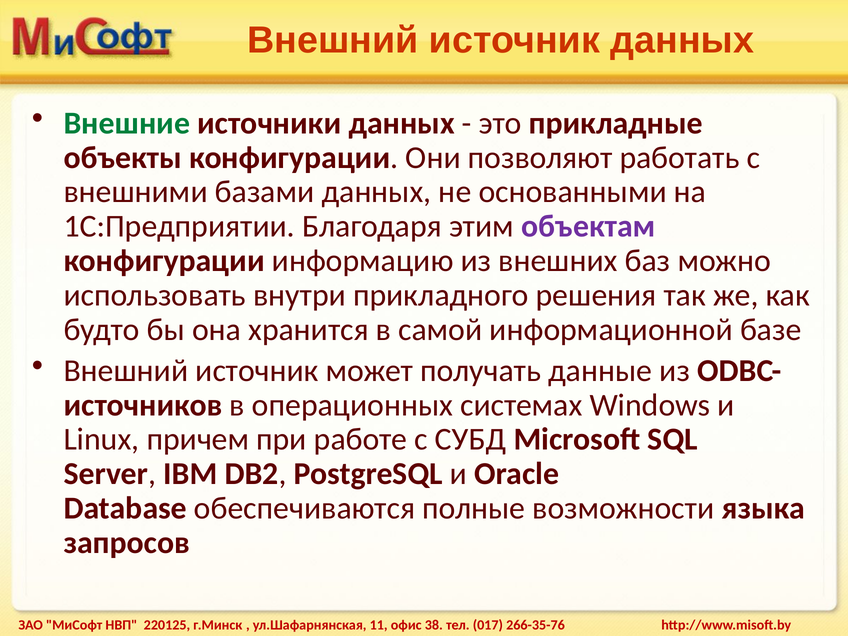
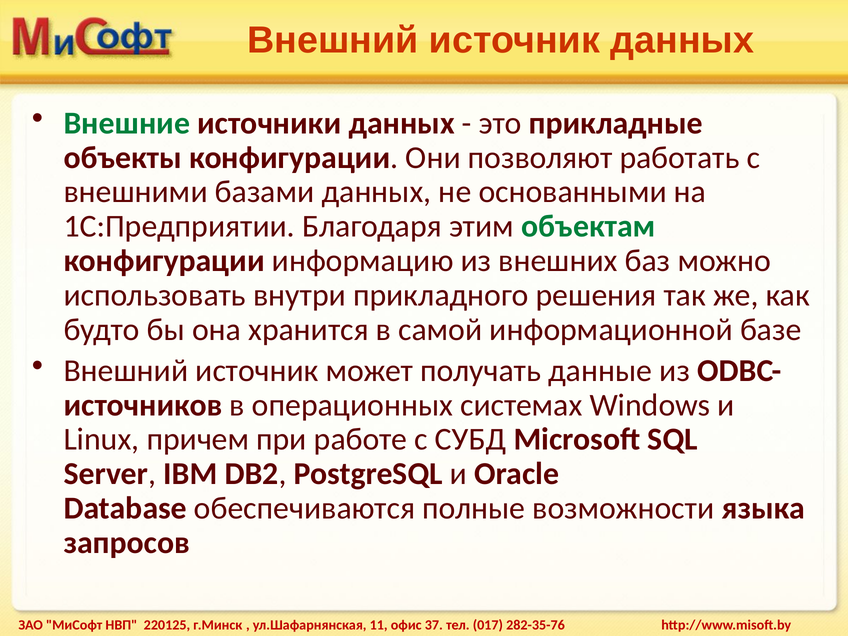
объектам colour: purple -> green (588, 226)
38: 38 -> 37 (434, 625)
266-35-76: 266-35-76 -> 282-35-76 (536, 625)
